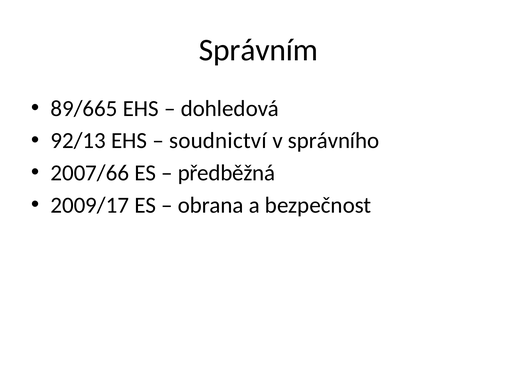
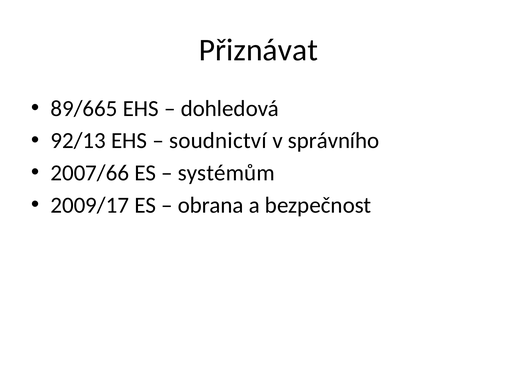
Správním: Správním -> Přiznávat (258, 50)
předběžná: předběžná -> systémům (226, 173)
